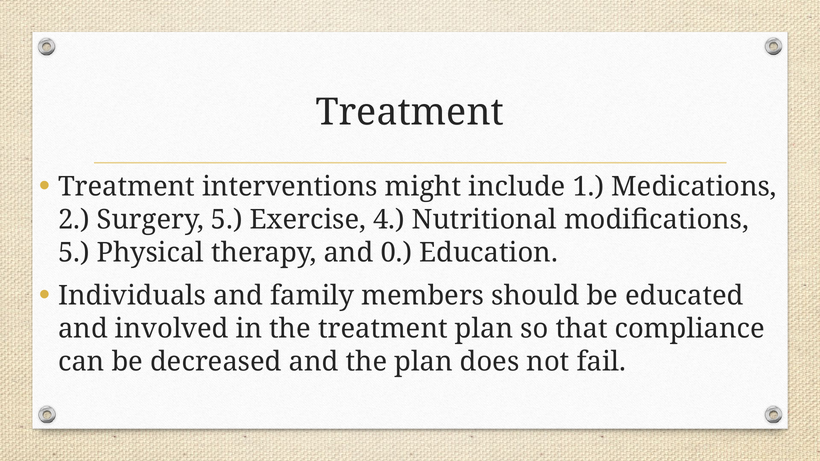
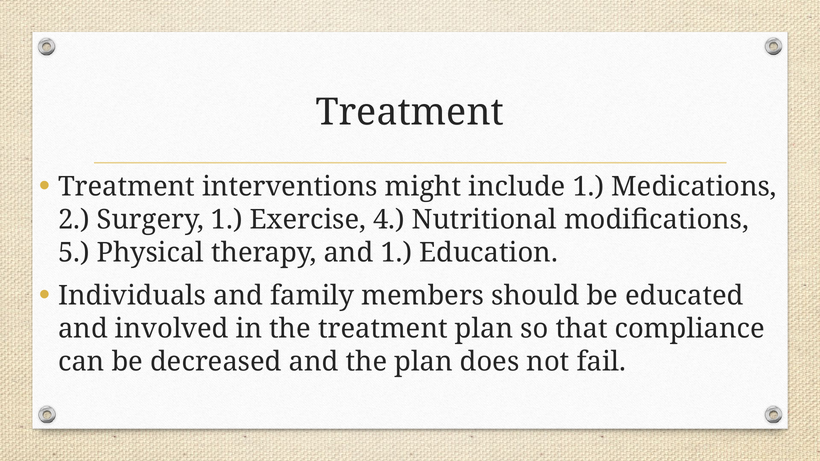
Surgery 5: 5 -> 1 (227, 220)
and 0: 0 -> 1 (396, 253)
